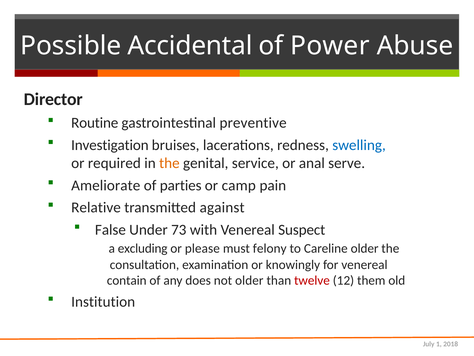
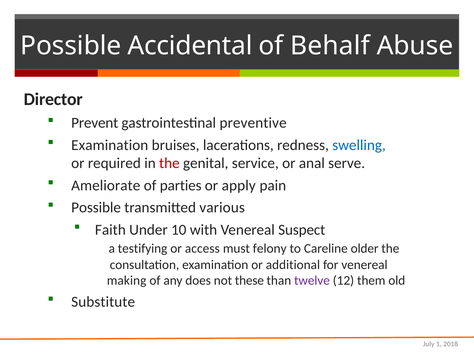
Power: Power -> Behalf (330, 46)
Routine: Routine -> Prevent (95, 123)
Investigation: Investigation -> Examination (110, 145)
the colour: orange -> red (169, 163)
camp: camp -> apply (239, 185)
Relative: Relative -> Possible (96, 207)
against: against -> various (222, 207)
False: False -> Faith (110, 229)
73: 73 -> 10 (179, 229)
excluding: excluding -> testifying (143, 248)
please: please -> access (202, 248)
knowingly: knowingly -> additional (293, 264)
contain: contain -> making (127, 280)
not older: older -> these (249, 280)
twelve colour: red -> purple (312, 280)
Institution: Institution -> Substitute (103, 301)
